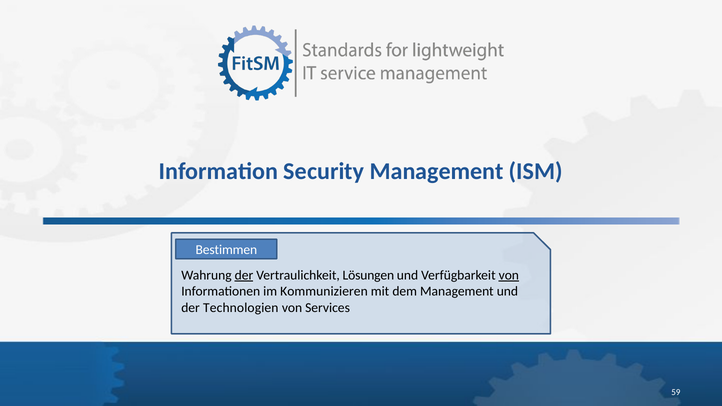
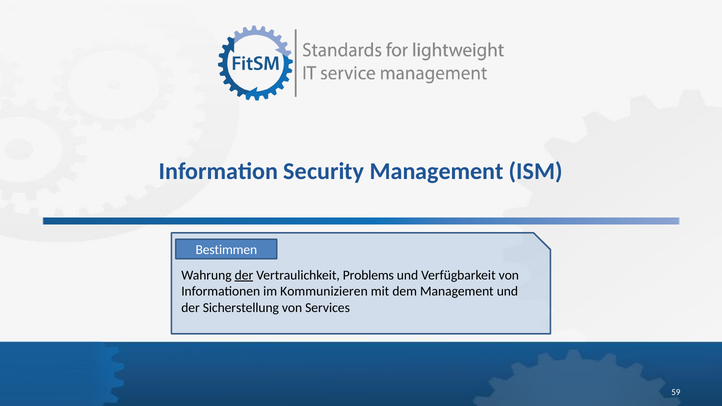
Lösungen: Lösungen -> Problems (368, 275)
von underline: present -> none (509, 275)
Technologien: Technologien -> Sicherstellung (241, 308)
